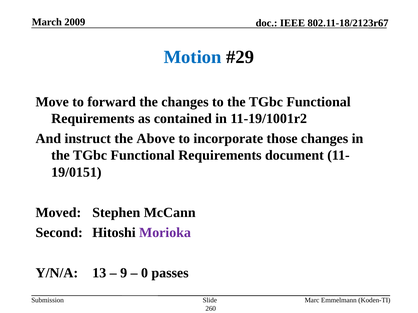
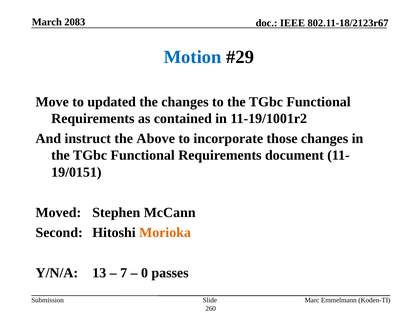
2009: 2009 -> 2083 (75, 22)
forward: forward -> updated (112, 102)
Morioka colour: purple -> orange (165, 233)
9: 9 -> 7 (124, 273)
